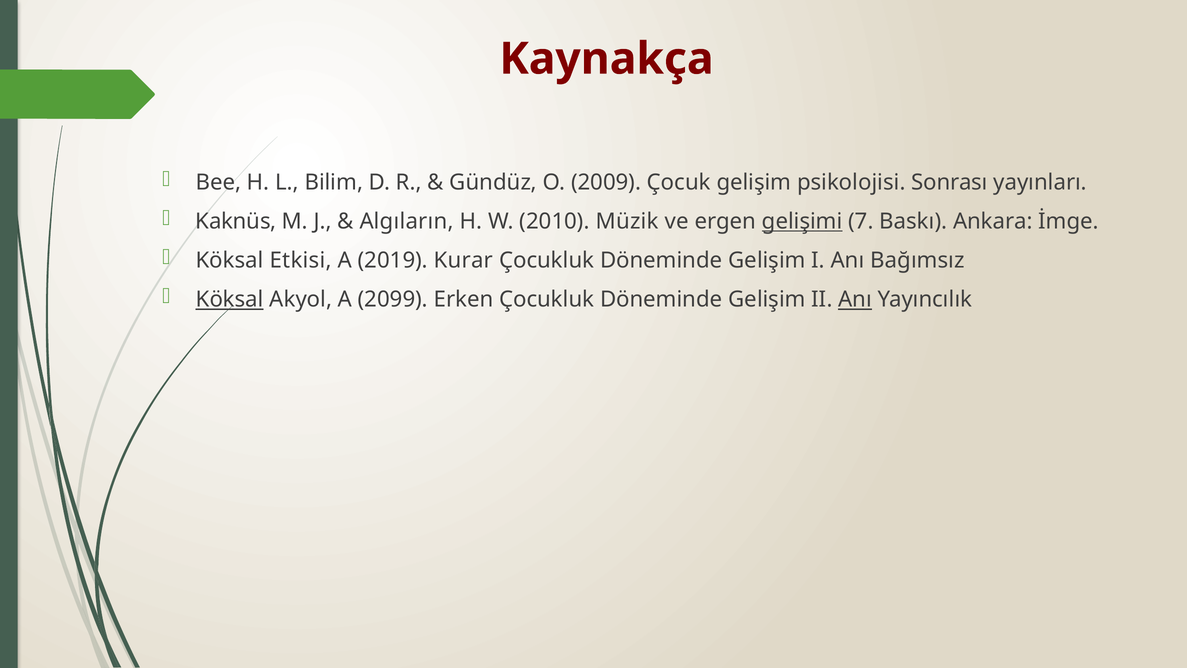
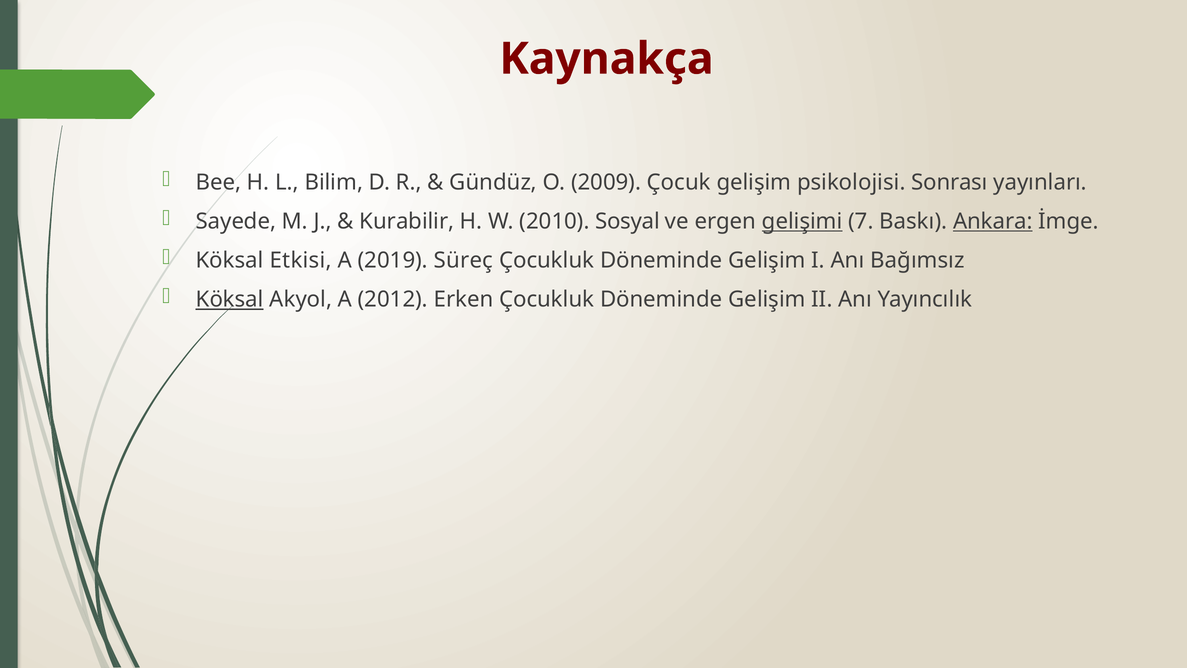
Kaknüs: Kaknüs -> Sayede (236, 221)
Algıların: Algıların -> Kurabilir (407, 221)
Müzik: Müzik -> Sosyal (627, 221)
Ankara underline: none -> present (993, 221)
Kurar: Kurar -> Süreç (463, 260)
2099: 2099 -> 2012 (393, 299)
Anı underline: present -> none (855, 299)
